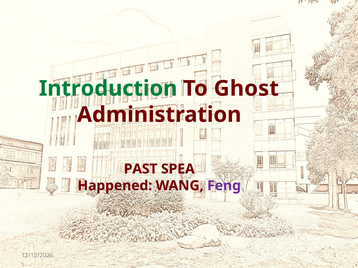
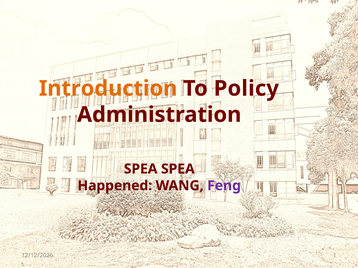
Introduction colour: green -> orange (108, 89)
Ghost: Ghost -> Policy (246, 89)
PAST: PAST -> SPEA (141, 169)
